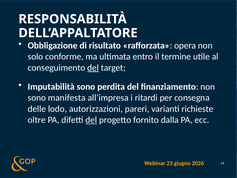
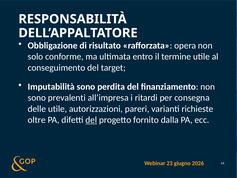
del underline: present -> none (93, 68)
manifesta: manifesta -> prevalenti (67, 98)
delle lodo: lodo -> utile (57, 109)
